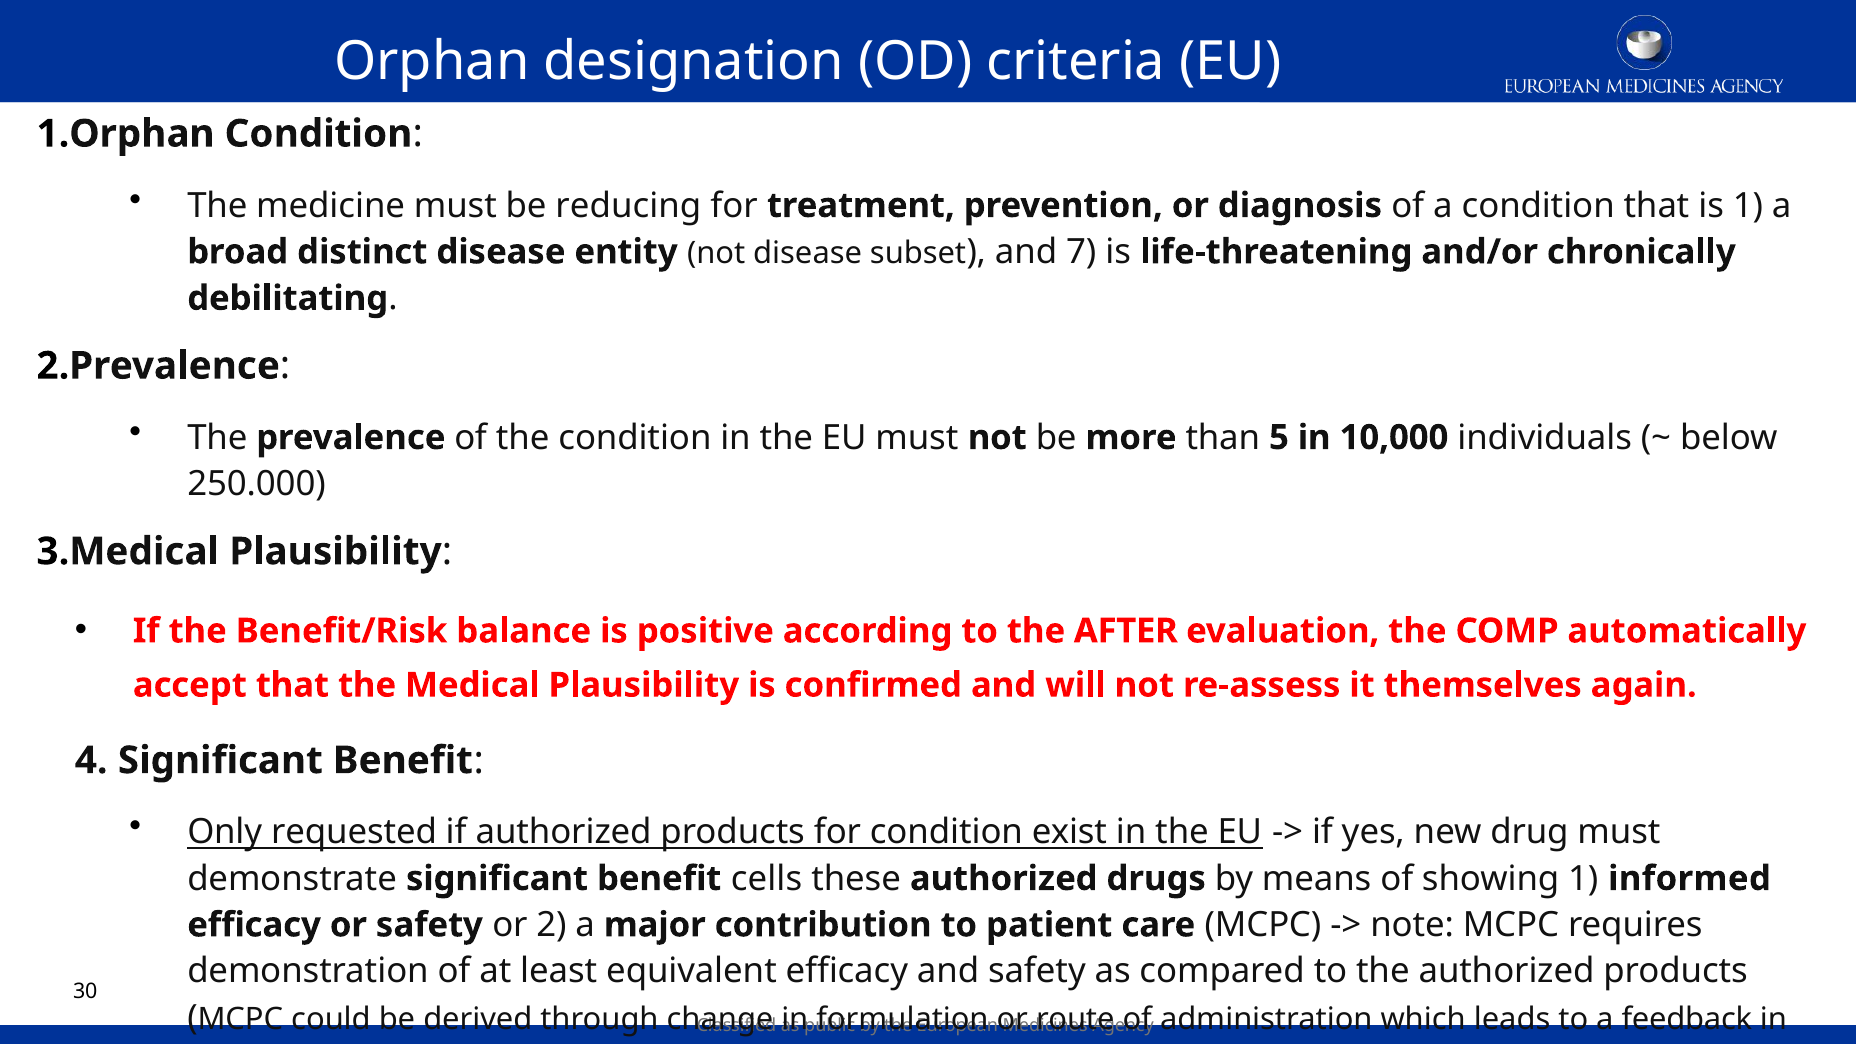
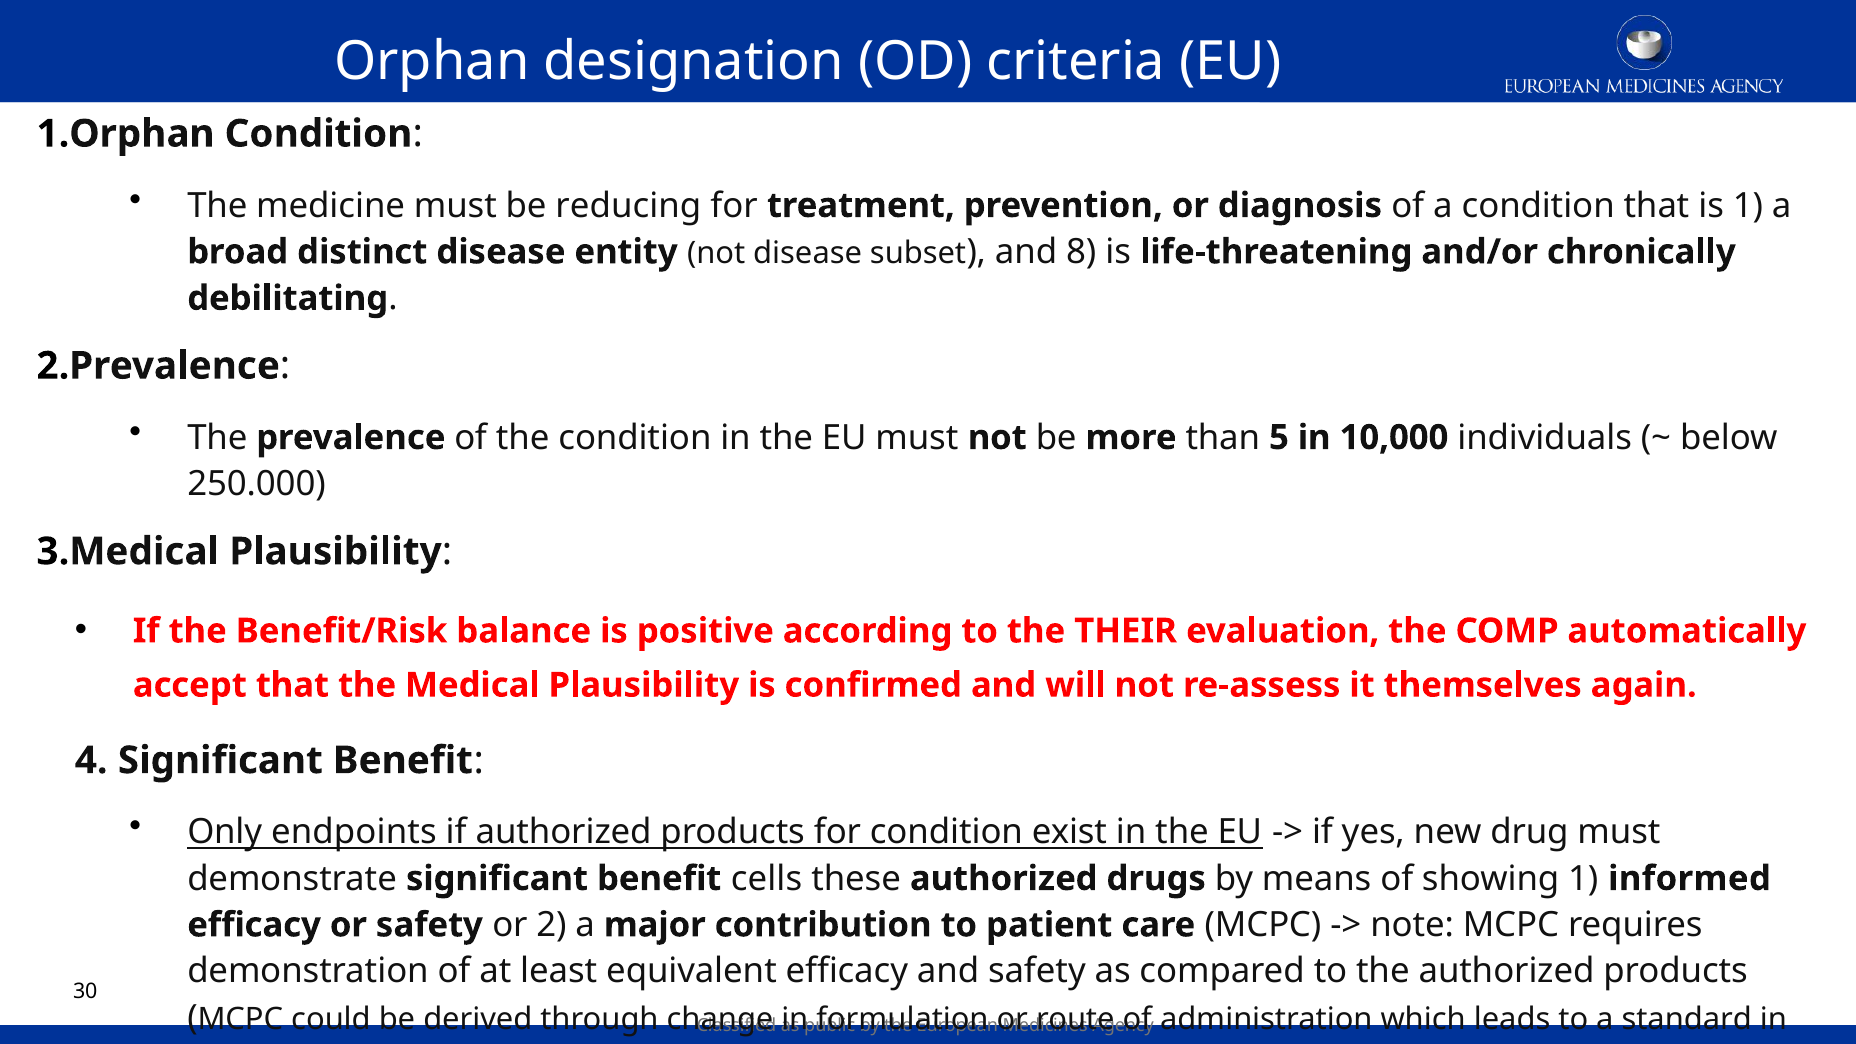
7: 7 -> 8 (1081, 252)
AFTER: AFTER -> THEIR (1126, 631)
requested: requested -> endpoints (354, 832)
feedback: feedback -> standard (1687, 1019)
